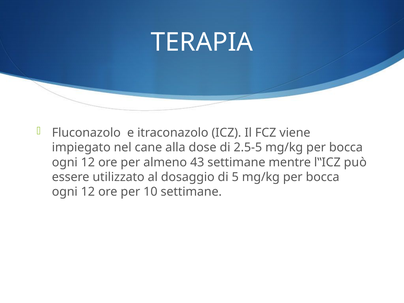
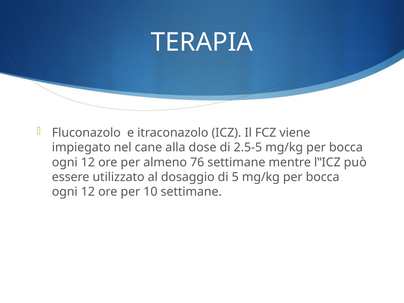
43: 43 -> 76 (197, 162)
